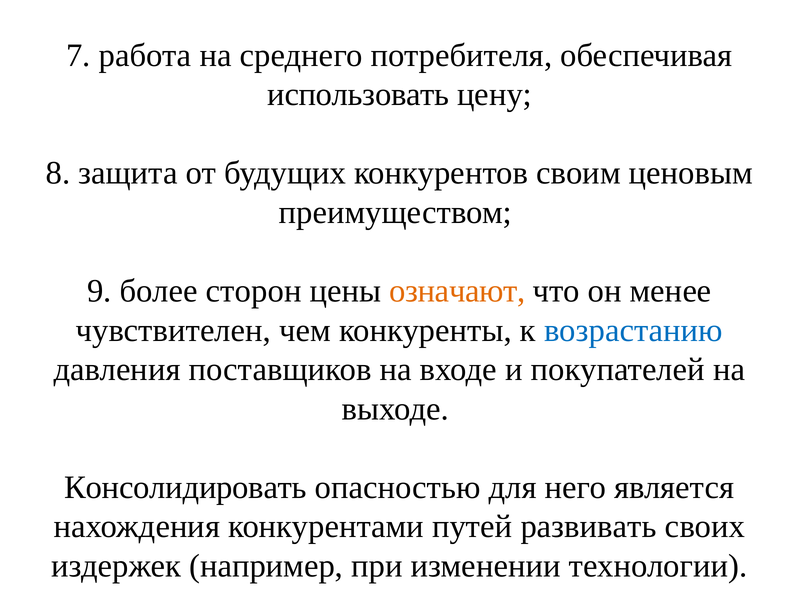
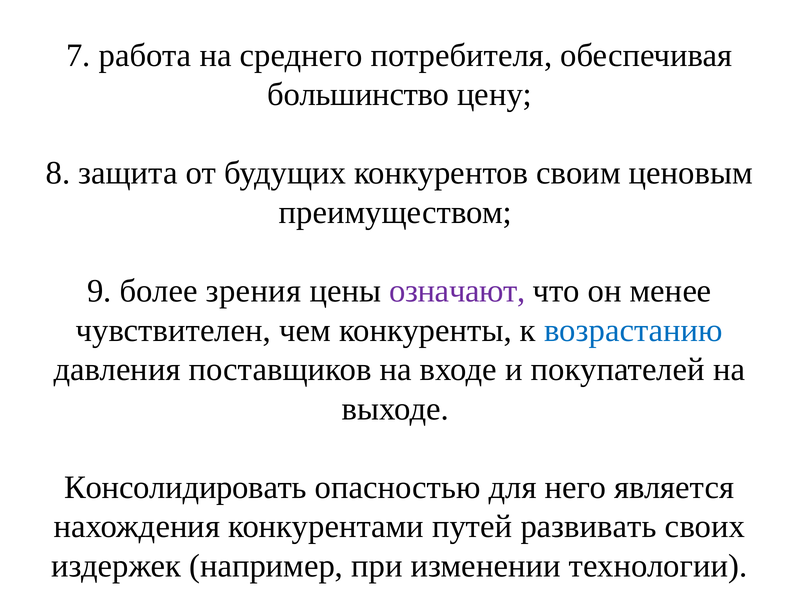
использовать: использовать -> большинство (358, 95)
сторон: сторон -> зрения (254, 291)
означают colour: orange -> purple (457, 291)
